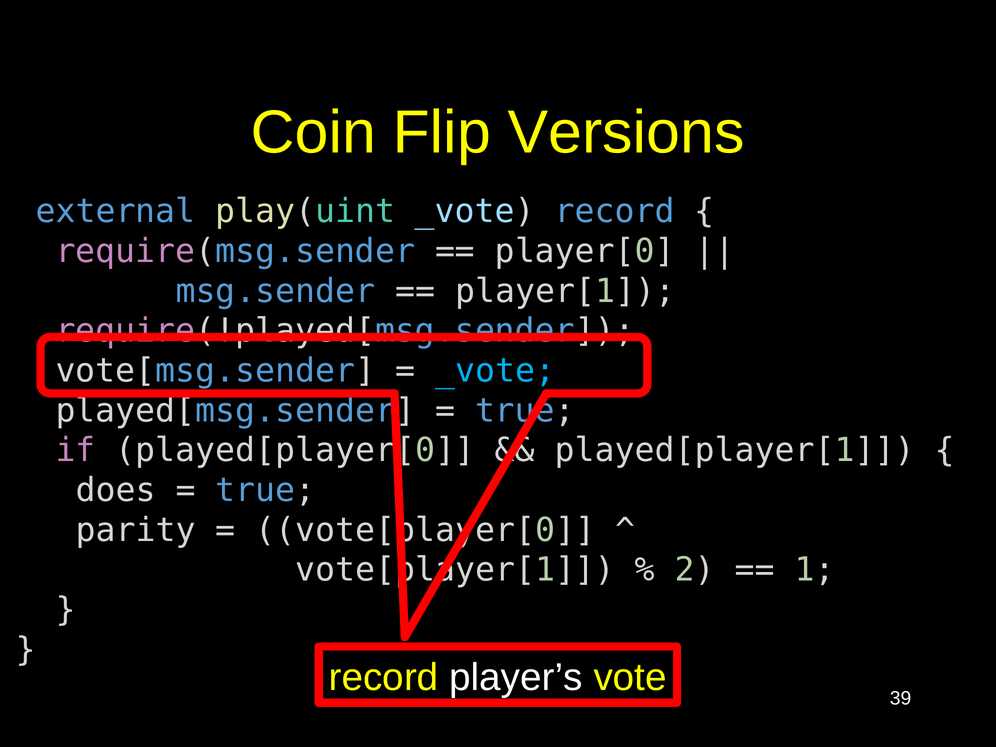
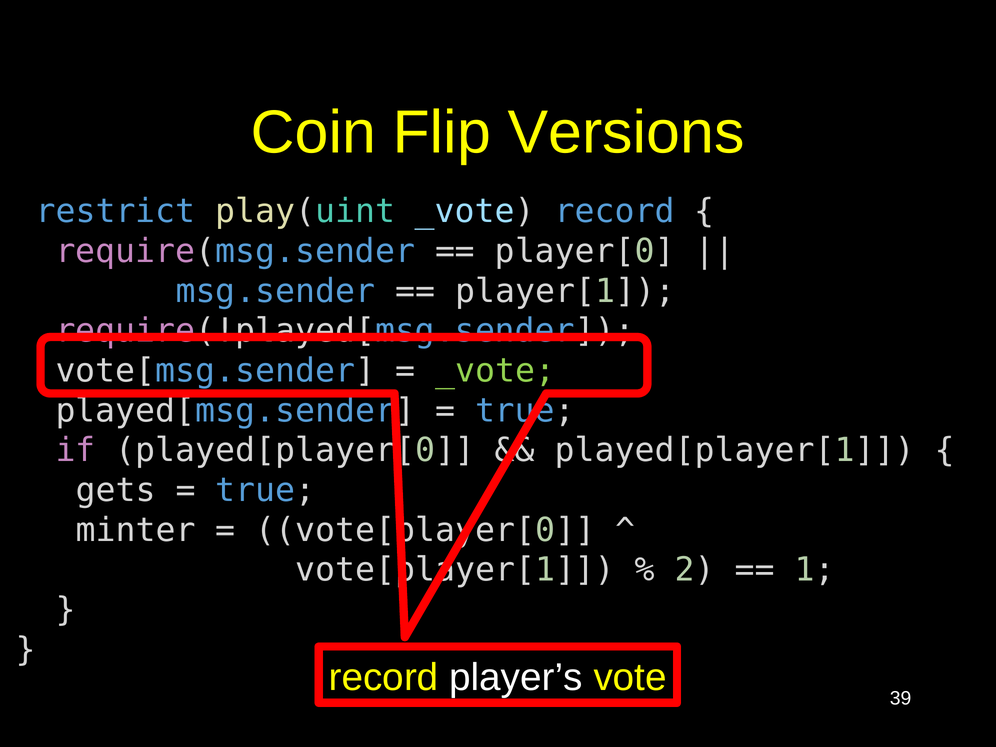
external: external -> restrict (116, 211)
_vote colour: light blue -> light green (495, 371)
does: does -> gets (116, 490)
parity: parity -> minter (136, 530)
